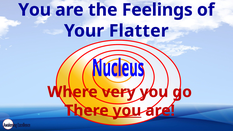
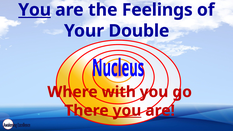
You underline: none -> present (35, 10)
Flatter: Flatter -> Double (139, 31)
very: very -> with (119, 92)
